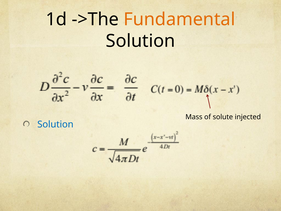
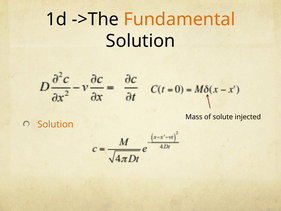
Solution colour: blue -> orange (55, 124)
